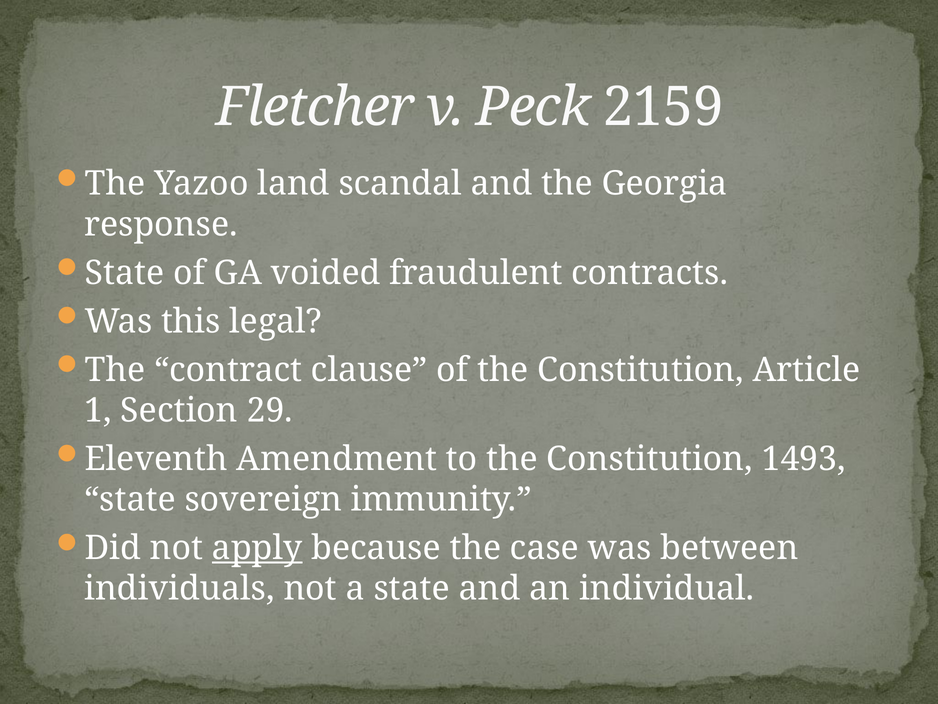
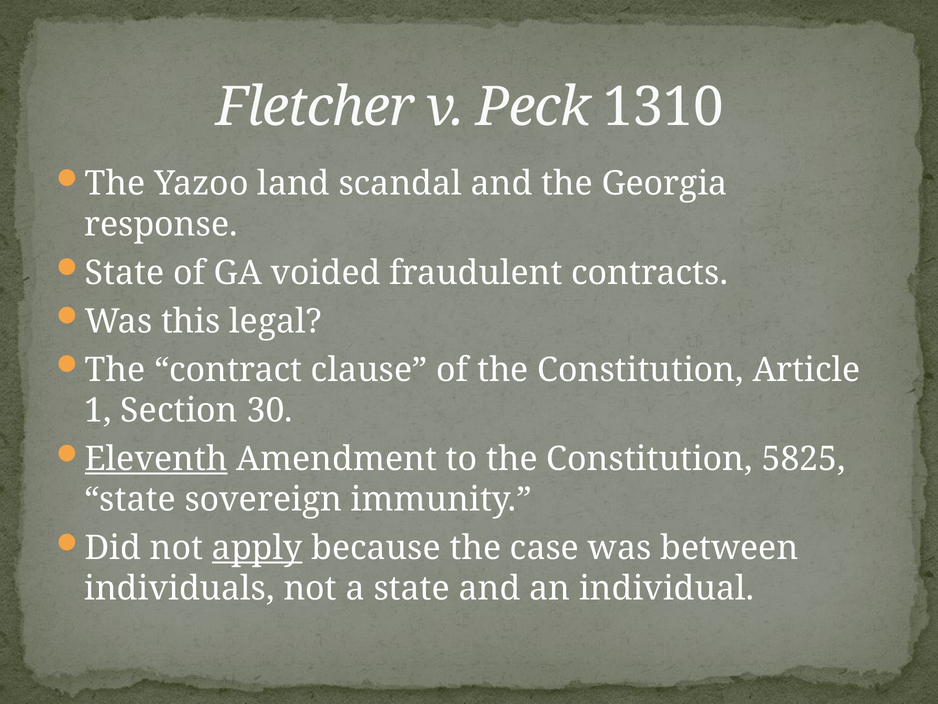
2159: 2159 -> 1310 (663, 107)
29: 29 -> 30 (270, 410)
Eleventh underline: none -> present (156, 459)
1493: 1493 -> 5825 (804, 459)
